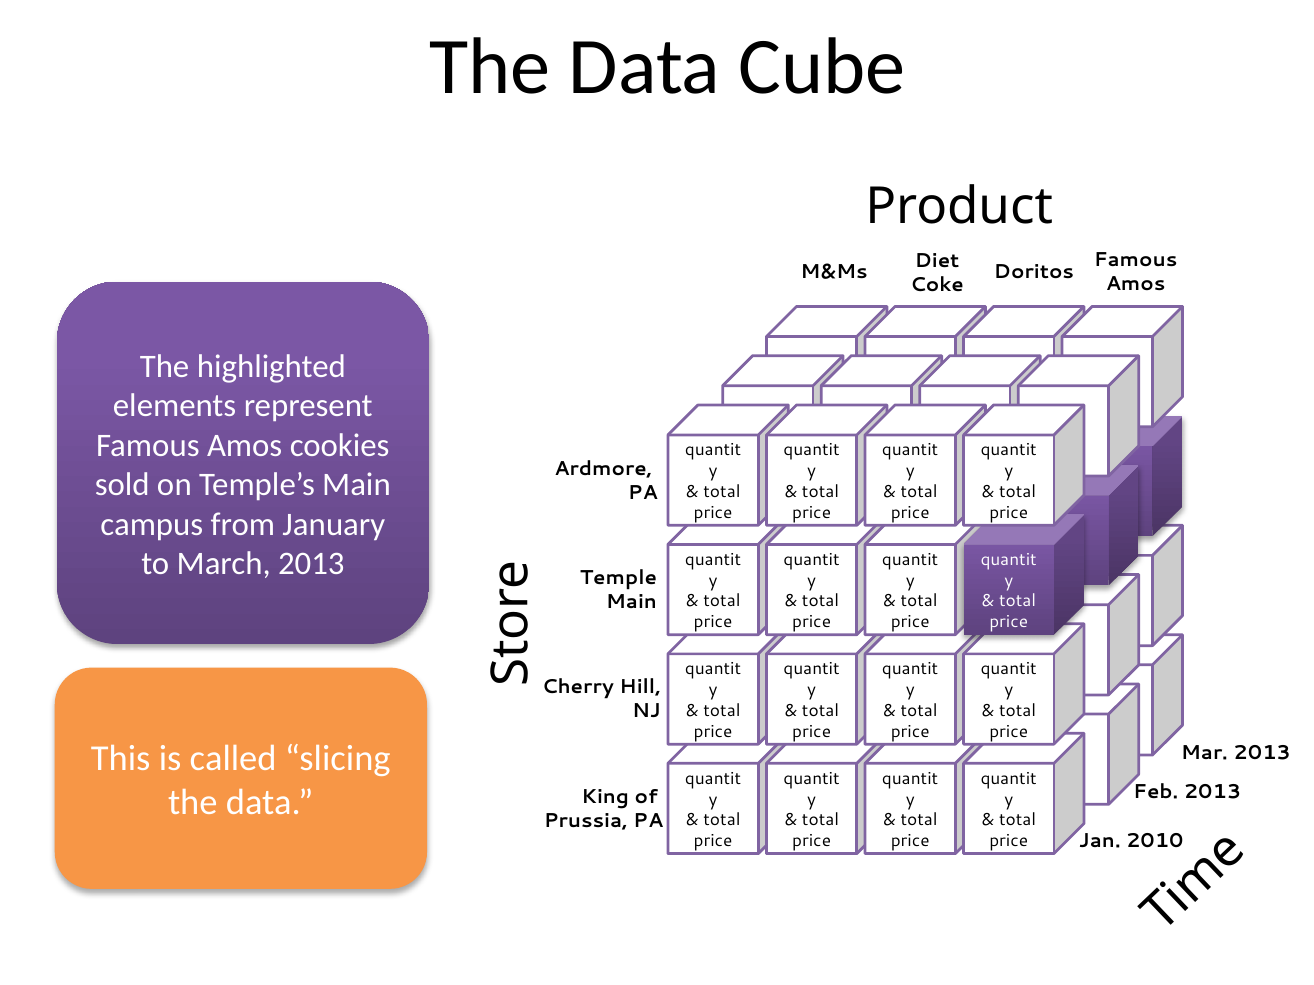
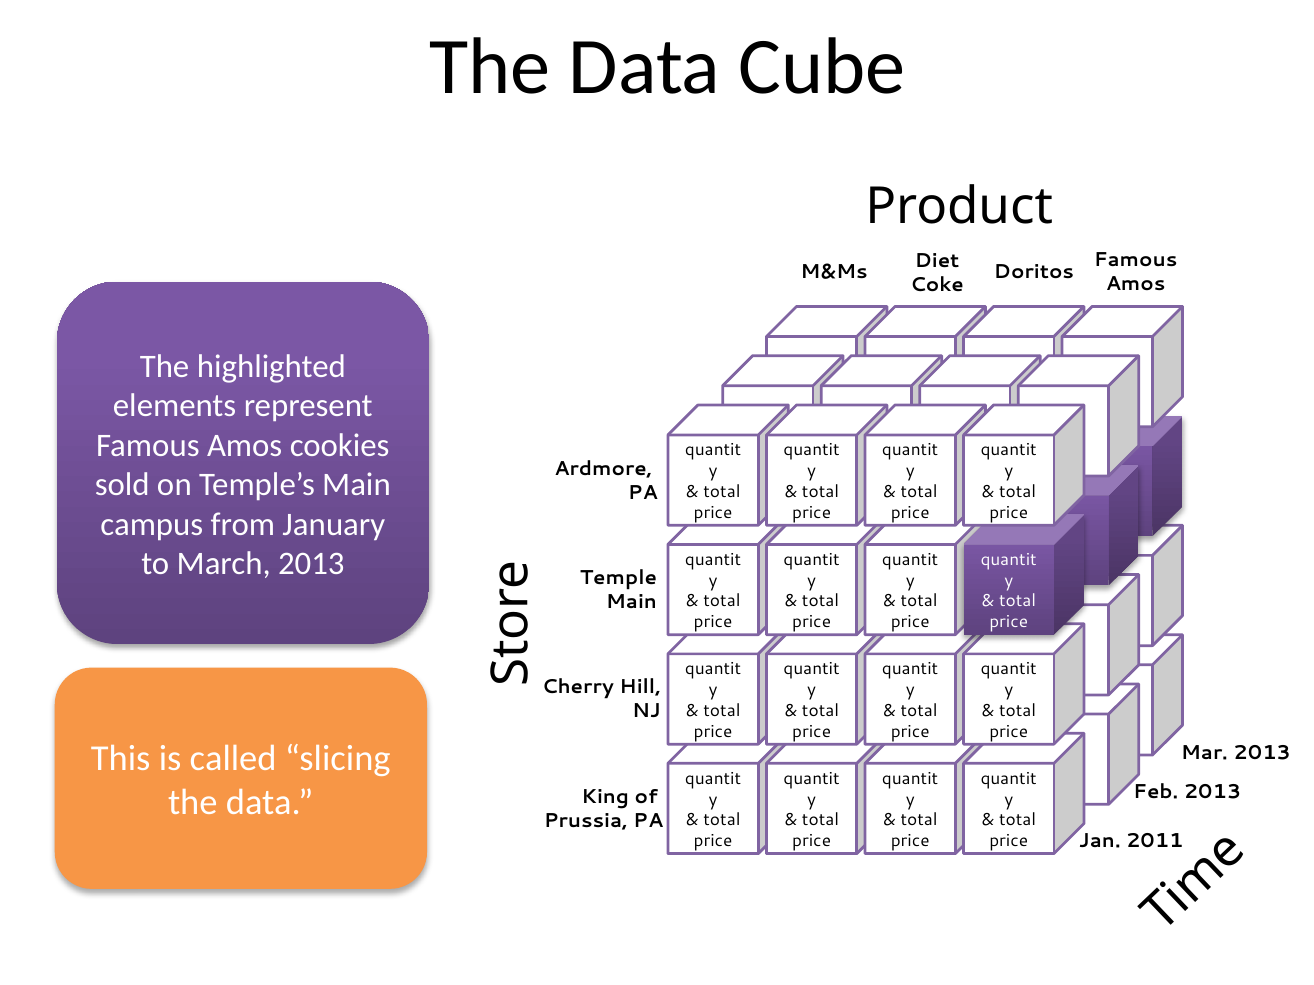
2010: 2010 -> 2011 (1155, 841)
